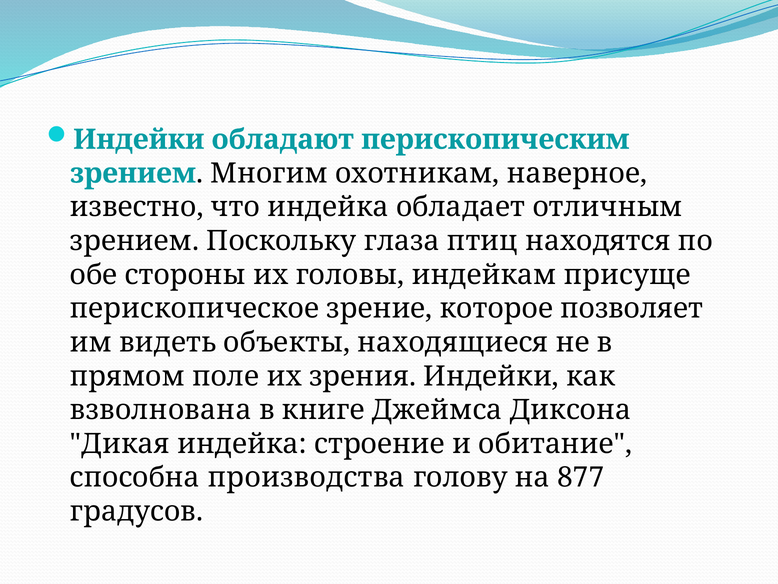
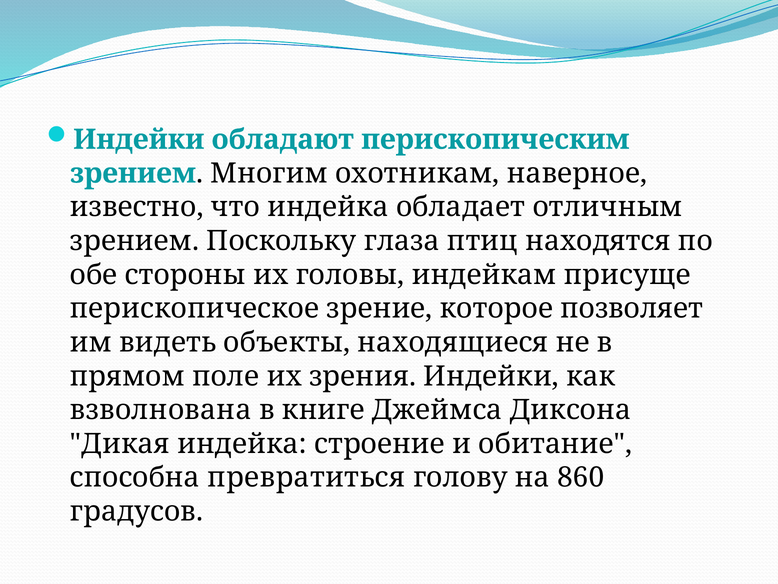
производства: производства -> превратиться (306, 477)
877: 877 -> 860 (581, 477)
